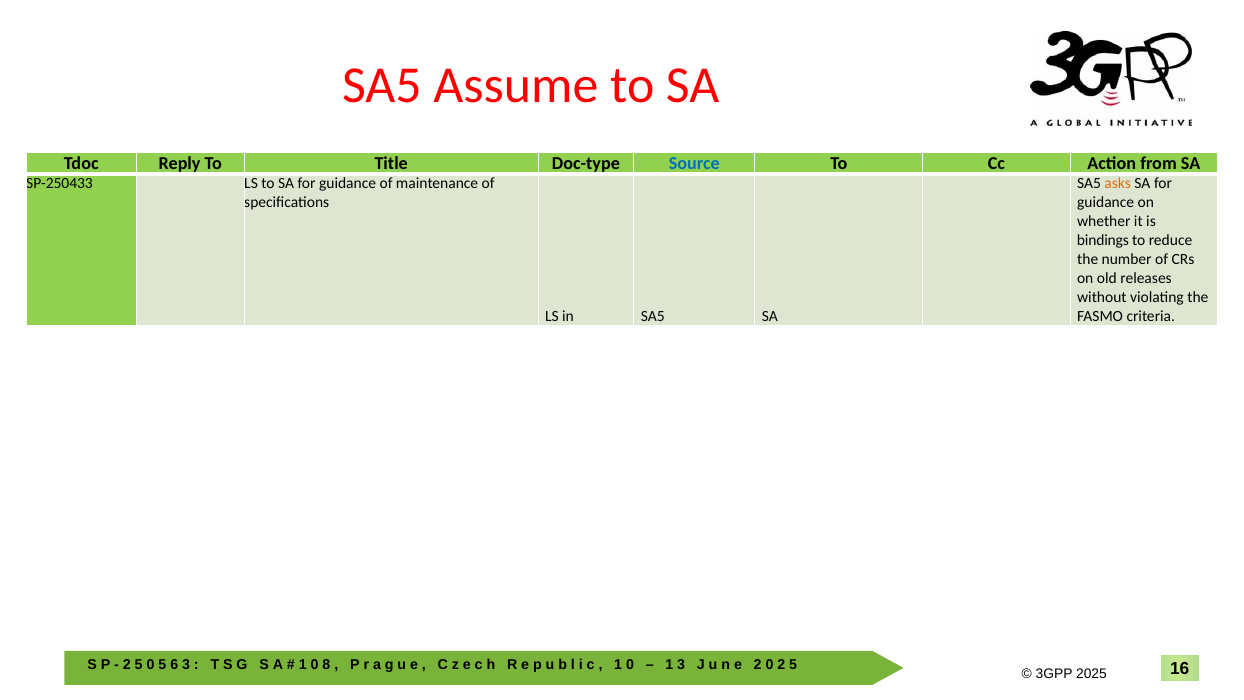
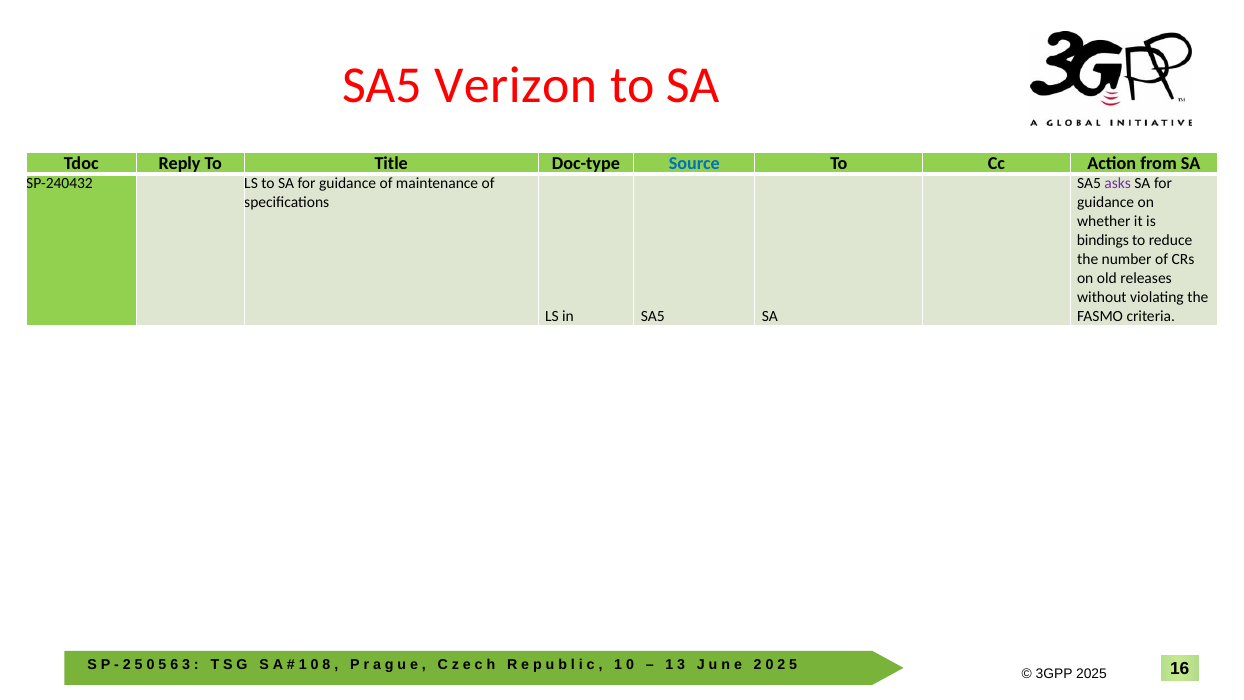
Assume: Assume -> Verizon (516, 85)
SP-250433: SP-250433 -> SP-240432 (59, 184)
asks colour: orange -> purple (1118, 184)
